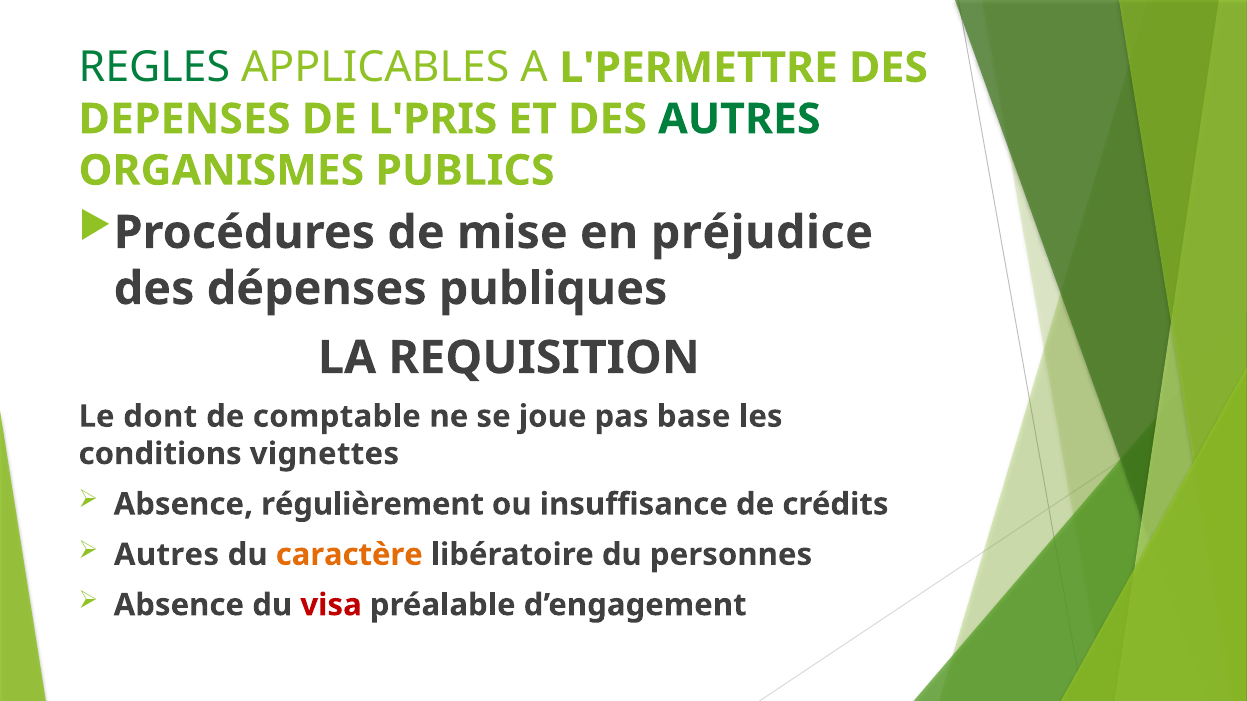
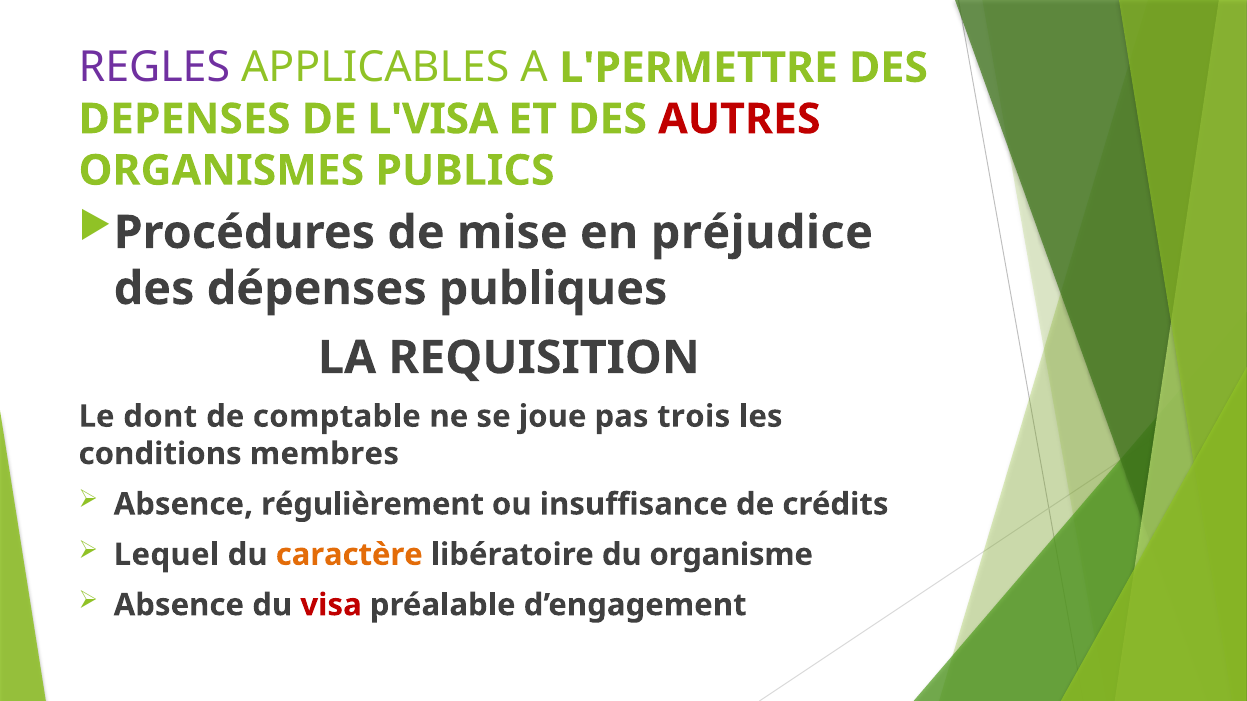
REGLES colour: green -> purple (154, 68)
L'PRIS: L'PRIS -> L'VISA (433, 119)
AUTRES colour: green -> red (739, 119)
base: base -> trois (694, 417)
vignettes: vignettes -> membres (324, 454)
Autres: Autres -> Lequel (167, 555)
personnes: personnes -> organisme (731, 555)
